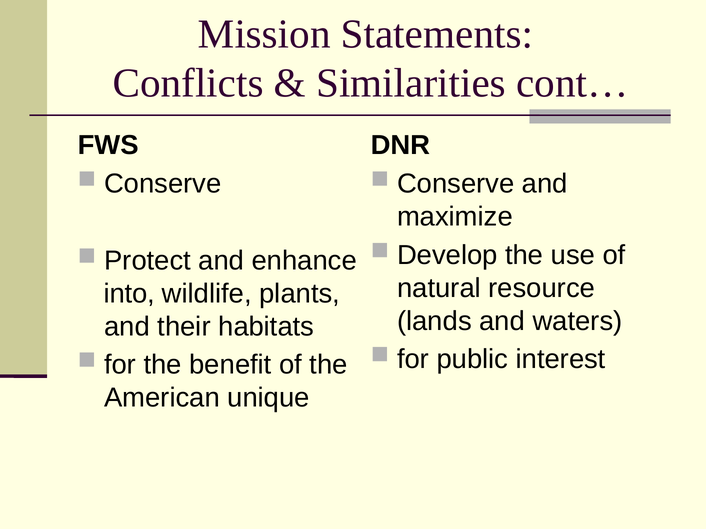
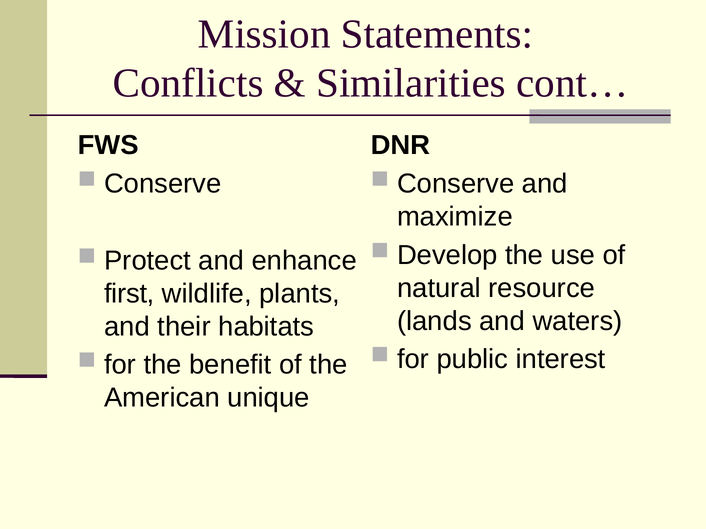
into: into -> first (129, 294)
